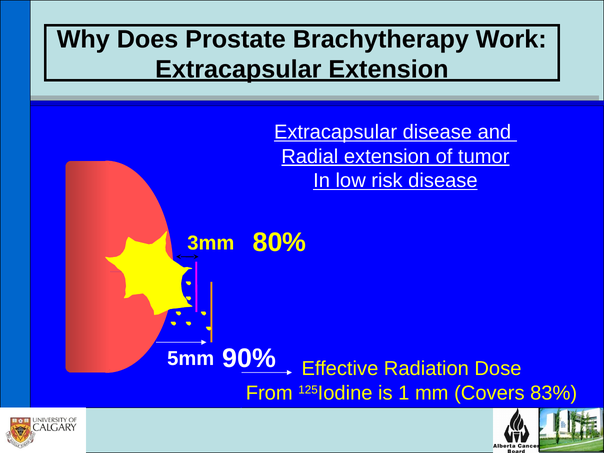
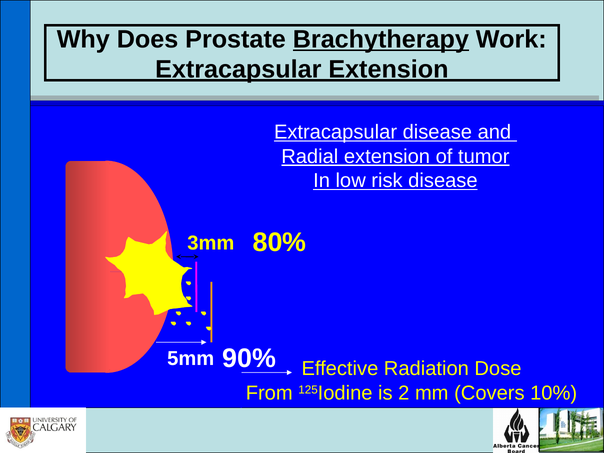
Brachytherapy underline: none -> present (381, 39)
1: 1 -> 2 (404, 393)
83%: 83% -> 10% (554, 393)
